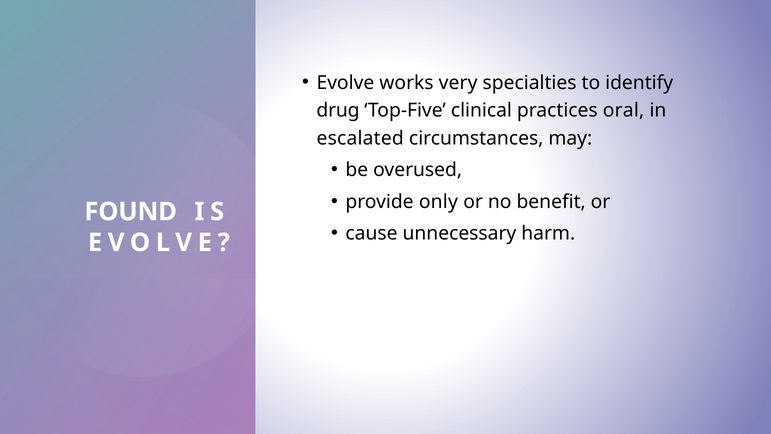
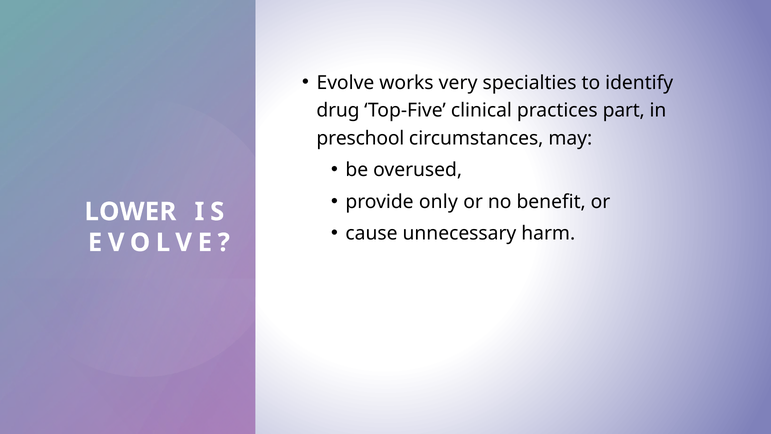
oral: oral -> part (624, 110)
escalated: escalated -> preschool (360, 138)
FOUND: FOUND -> LOWER (130, 212)
